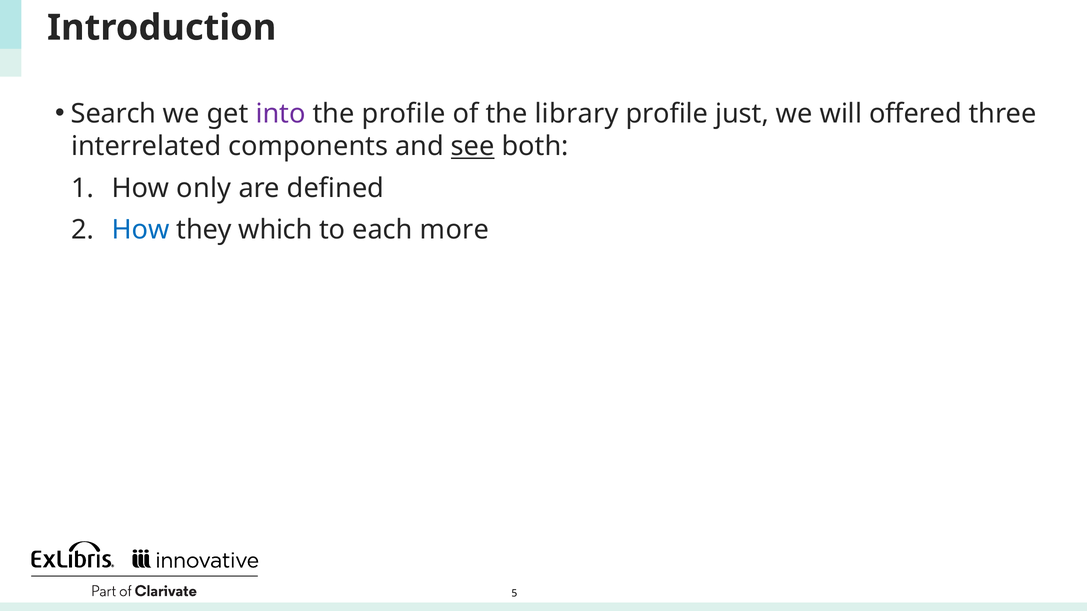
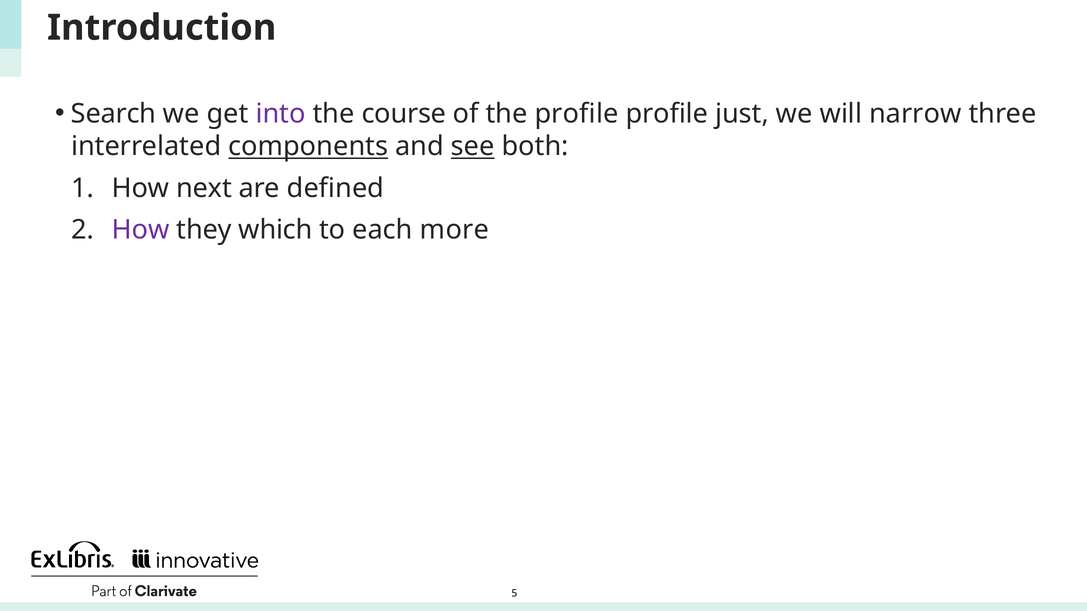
the profile: profile -> course (404, 114)
the library: library -> profile (577, 114)
offered: offered -> narrow (915, 114)
components underline: none -> present (308, 147)
only: only -> next (204, 188)
How colour: blue -> purple (141, 230)
